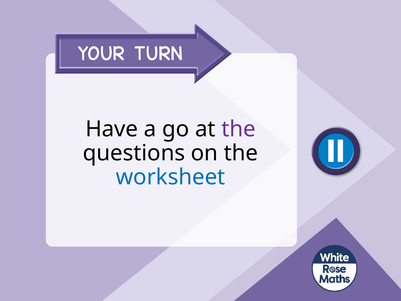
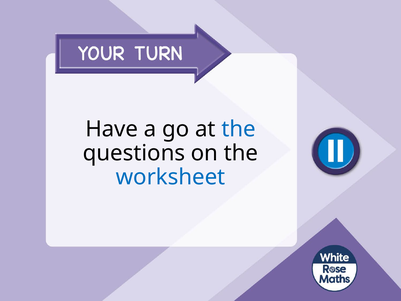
the colour: purple -> blue (239, 129)
